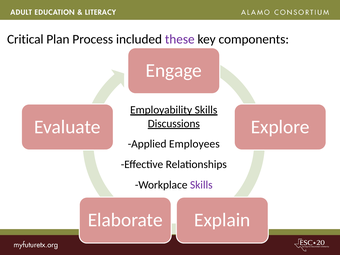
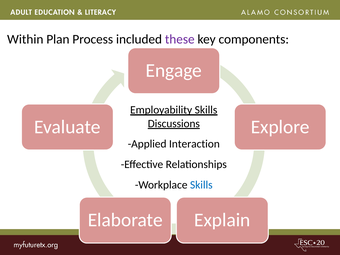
Critical: Critical -> Within (25, 39)
Employees: Employees -> Interaction (194, 144)
Skills colour: purple -> blue (201, 185)
